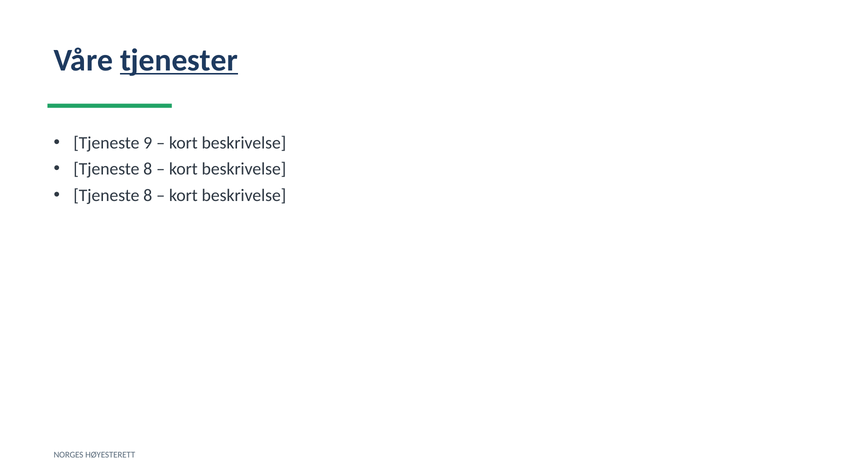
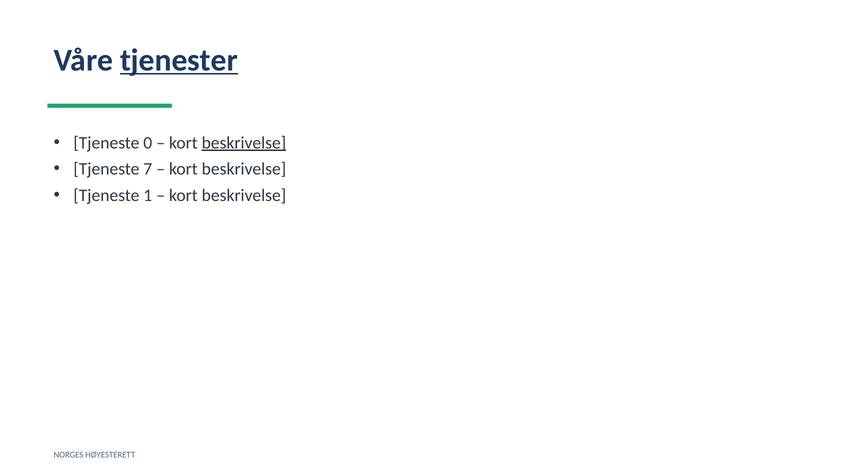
9: 9 -> 0 (148, 143)
beskrivelse underline: none -> present (244, 143)
8: 8 -> 7 (148, 169)
8: 8 -> 1 (148, 195)
